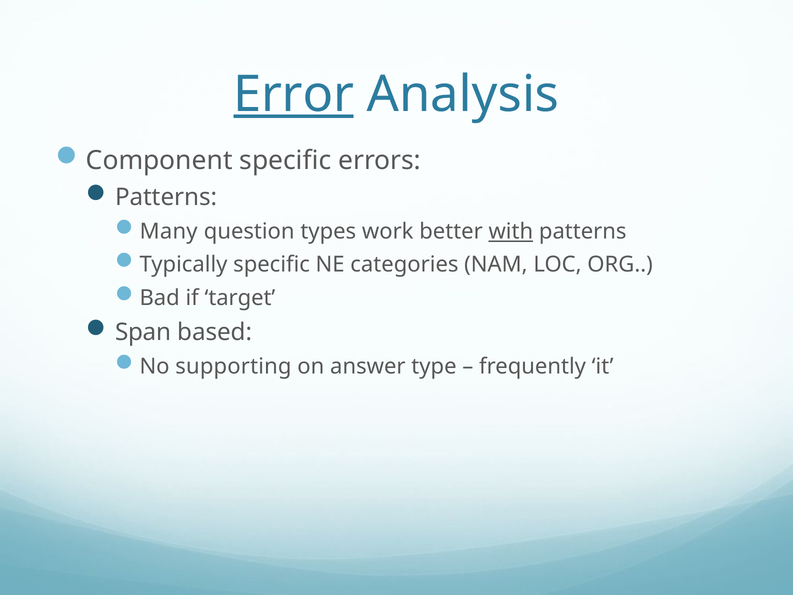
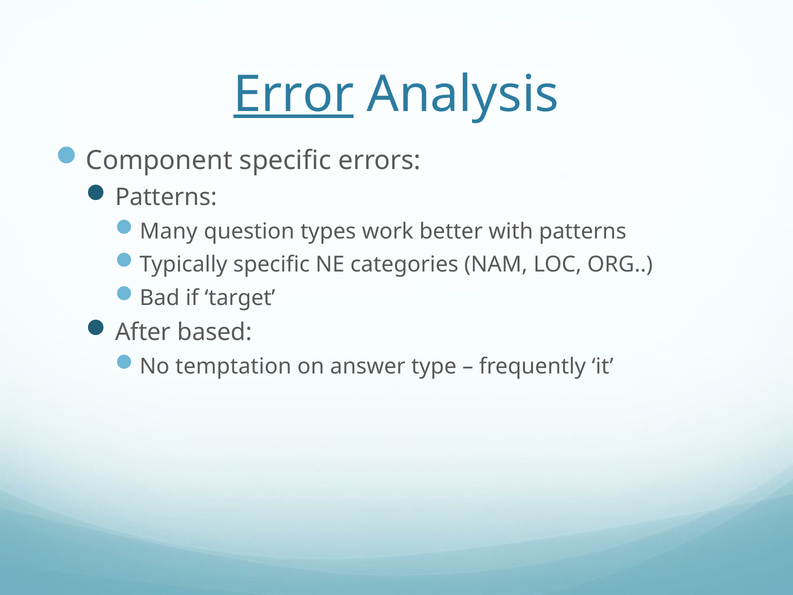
with underline: present -> none (511, 232)
Span: Span -> After (143, 332)
supporting: supporting -> temptation (233, 366)
